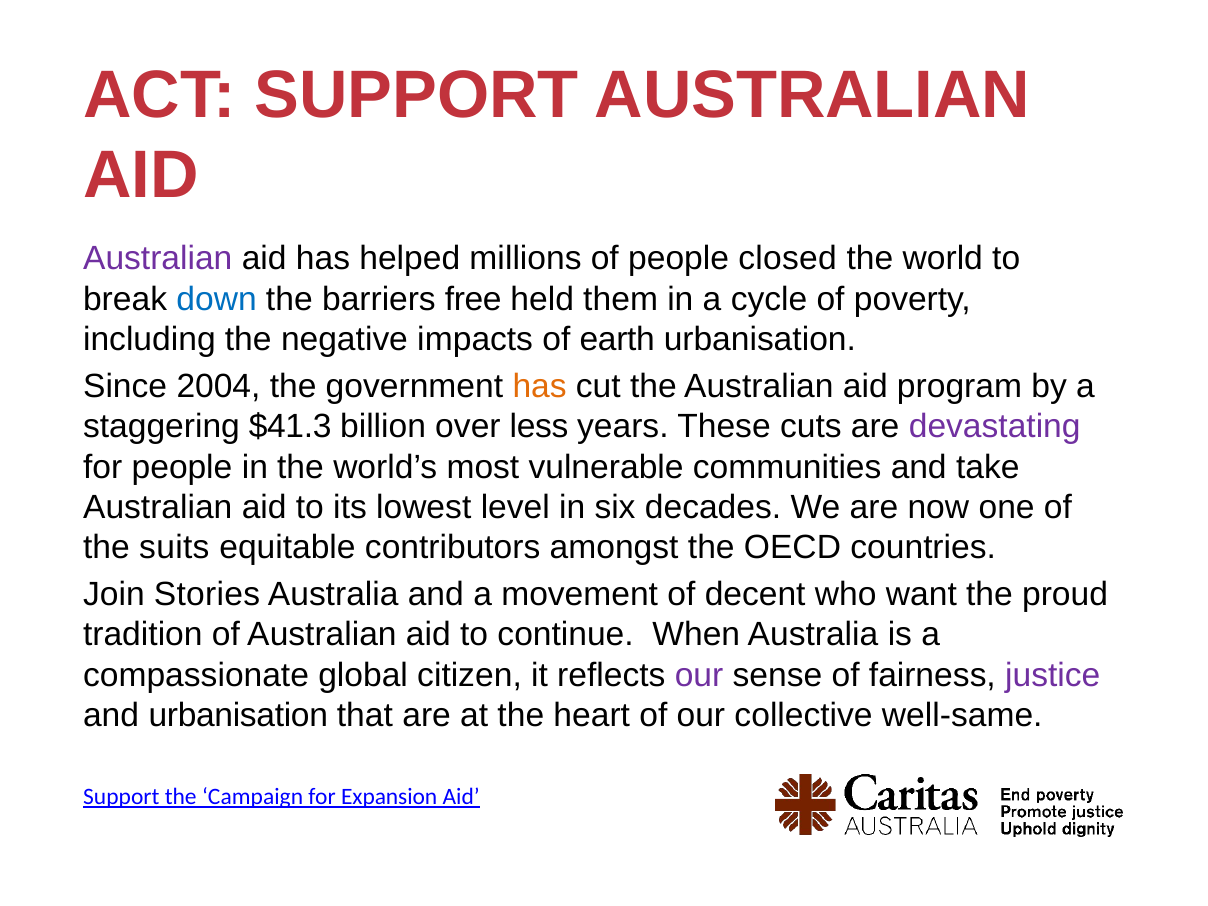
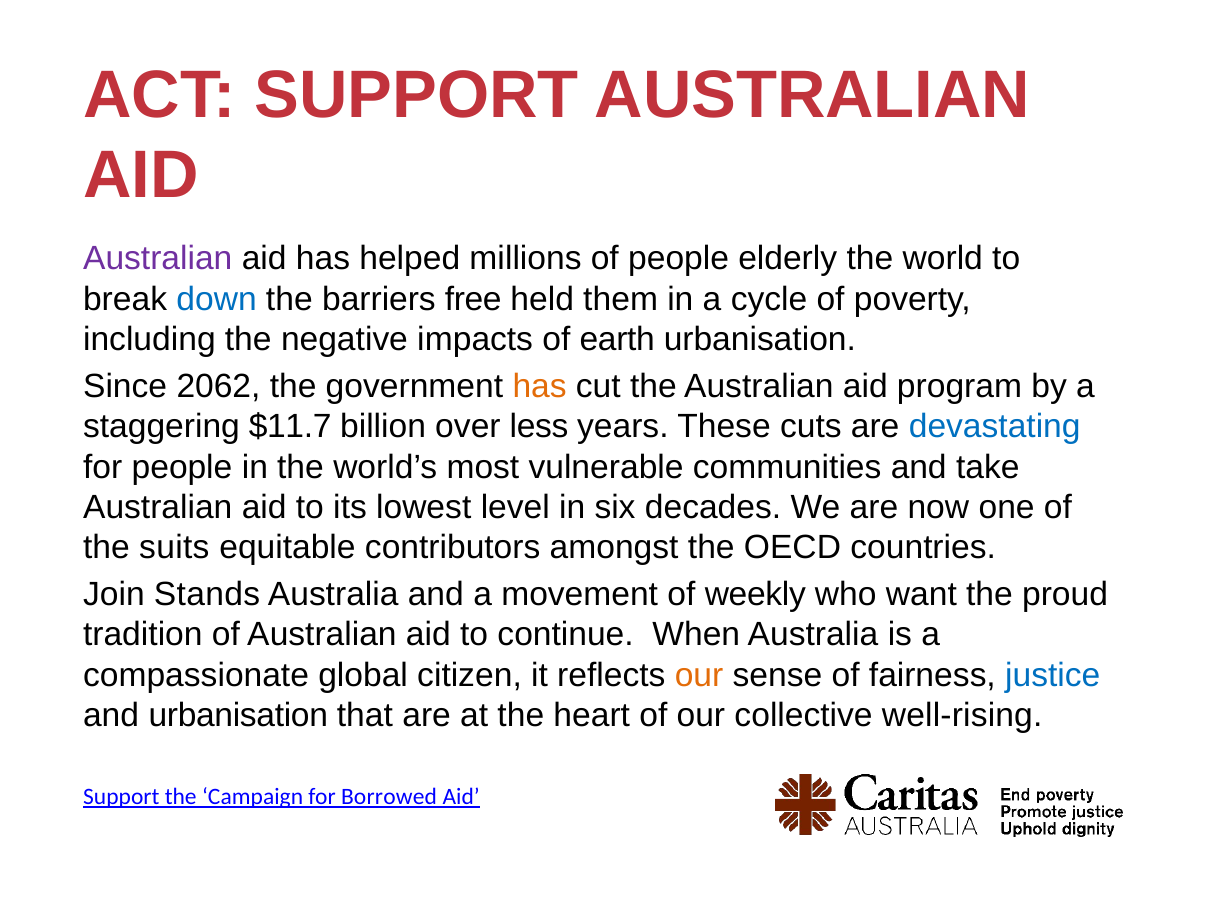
closed: closed -> elderly (788, 259)
2004: 2004 -> 2062 (218, 386)
$41.3: $41.3 -> $11.7 (290, 427)
devastating colour: purple -> blue (995, 427)
Stories: Stories -> Stands (207, 595)
decent: decent -> weekly (755, 595)
our colour: purple -> orange (699, 675)
justice colour: purple -> blue (1053, 675)
well-same: well-same -> well-rising (962, 715)
Expansion: Expansion -> Borrowed (389, 796)
